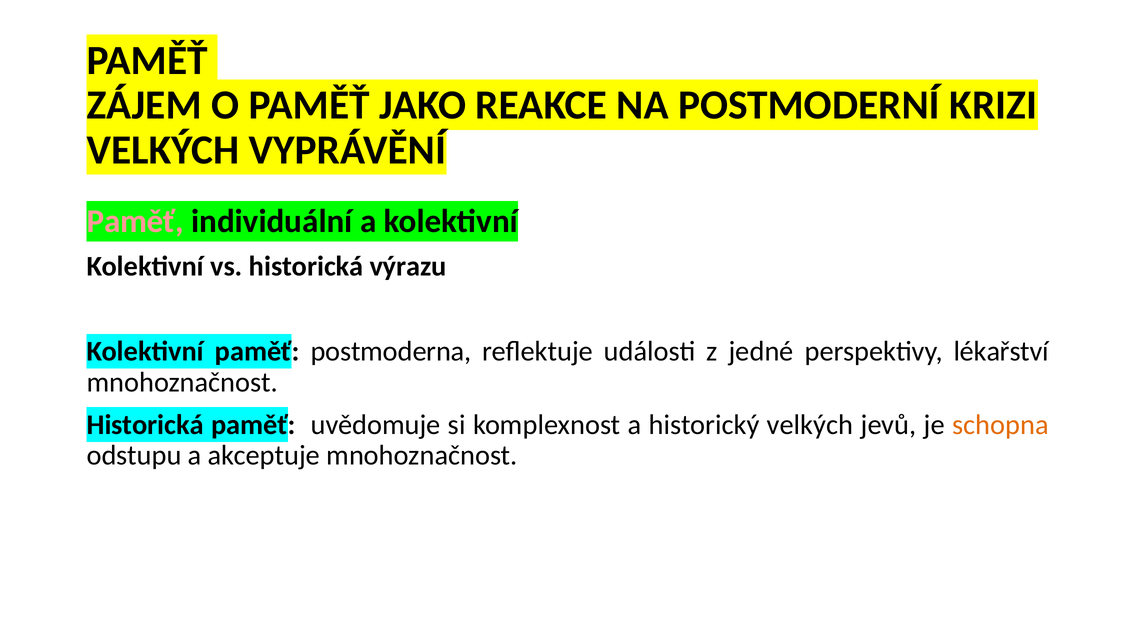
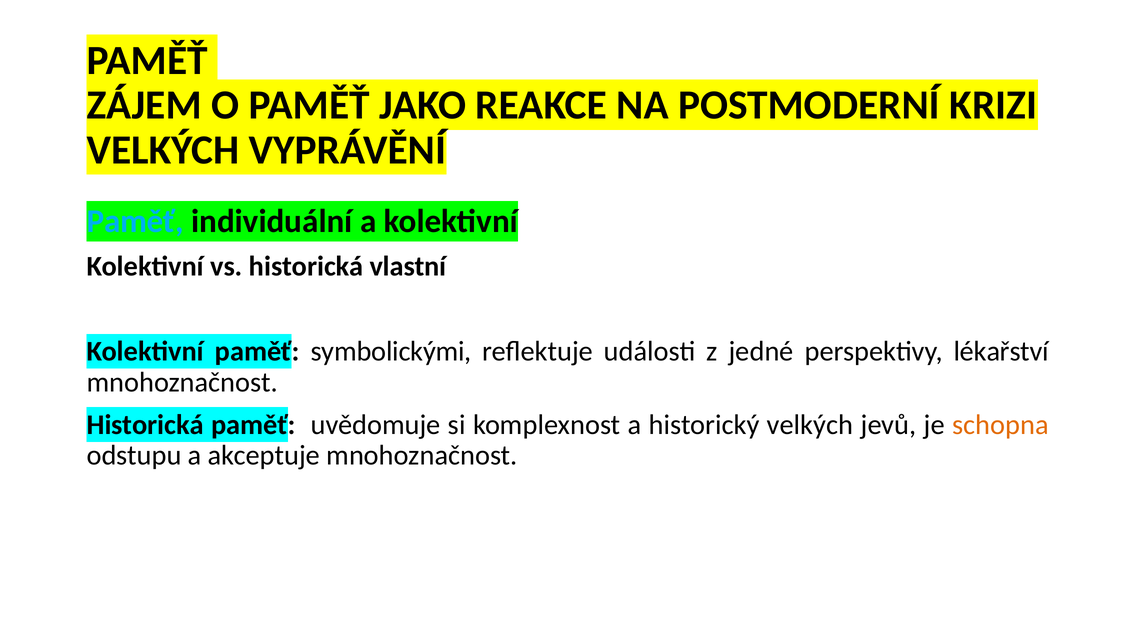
Paměť colour: pink -> light blue (135, 222)
výrazu: výrazu -> vlastní (408, 267)
postmoderna: postmoderna -> symbolickými (391, 352)
